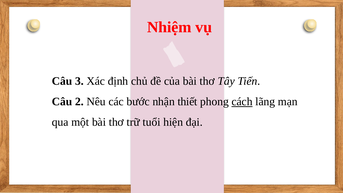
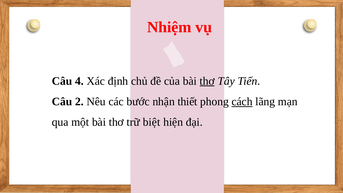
3: 3 -> 4 (79, 81)
thơ underline: none -> present (207, 81)
tuổi: tuổi -> biệt (151, 122)
